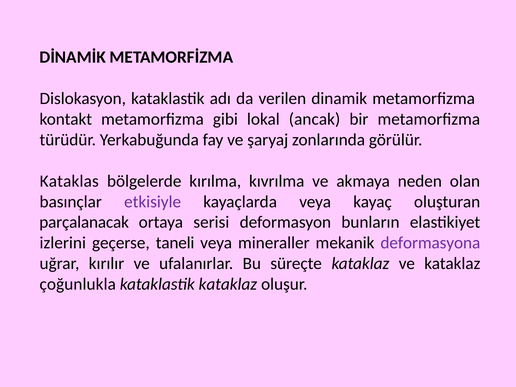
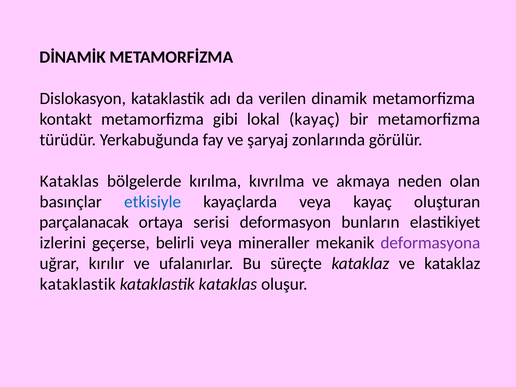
lokal ancak: ancak -> kayaç (314, 119)
etkisiyle colour: purple -> blue (153, 202)
taneli: taneli -> belirli (175, 243)
çoğunlukla: çoğunlukla -> kataklastik (78, 284)
kataklastik kataklaz: kataklaz -> kataklas (228, 284)
